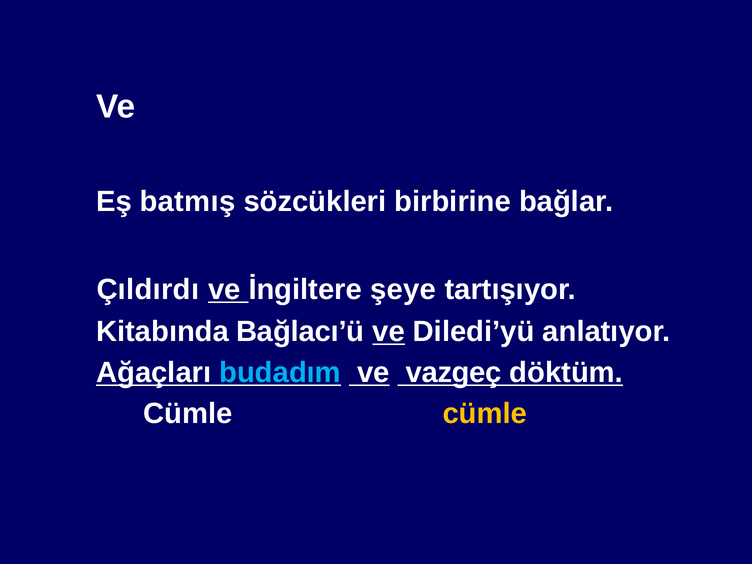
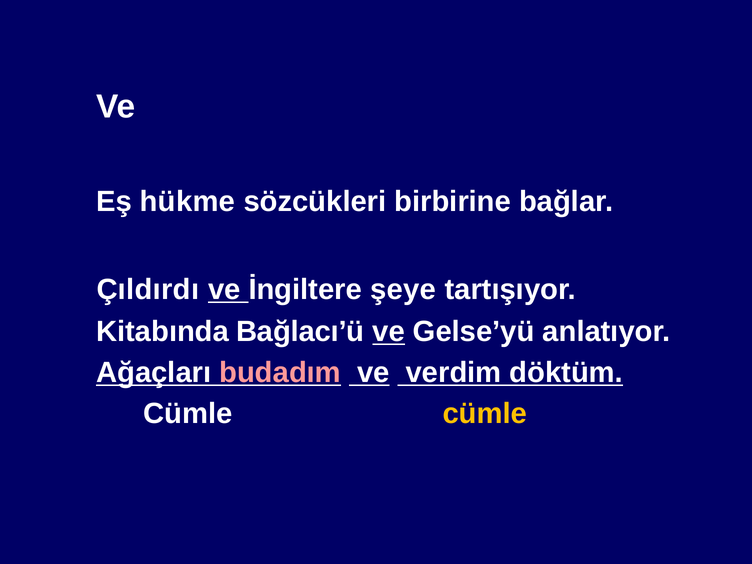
batmış: batmış -> hükme (188, 202)
Diledi’yü: Diledi’yü -> Gelse’yü (474, 331)
budadım colour: light blue -> pink (280, 372)
vazgeç: vazgeç -> verdim (454, 372)
